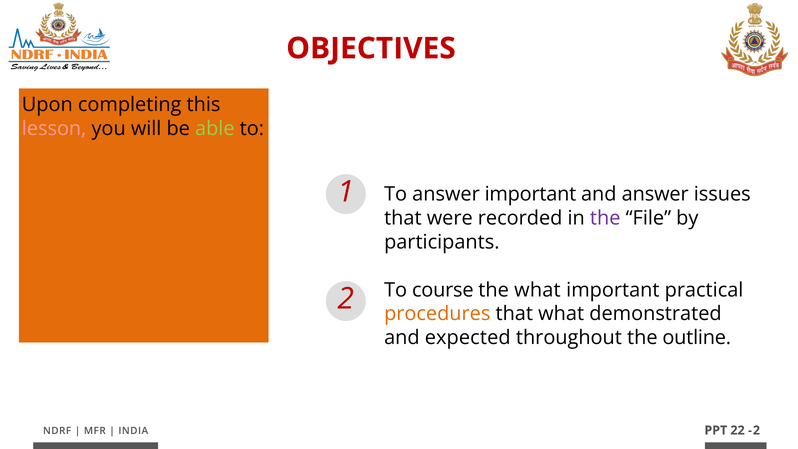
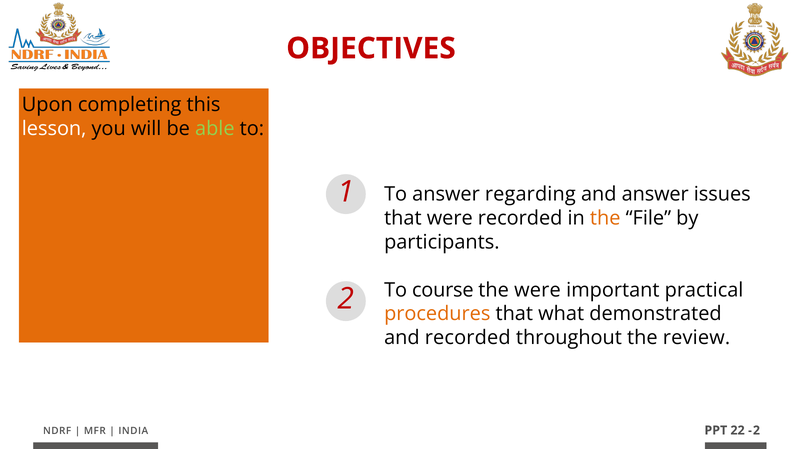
lesson colour: pink -> white (54, 129)
answer important: important -> regarding (530, 194)
the colour: purple -> orange (605, 218)
the what: what -> were (537, 290)
and expected: expected -> recorded (468, 338)
outline: outline -> review (697, 338)
